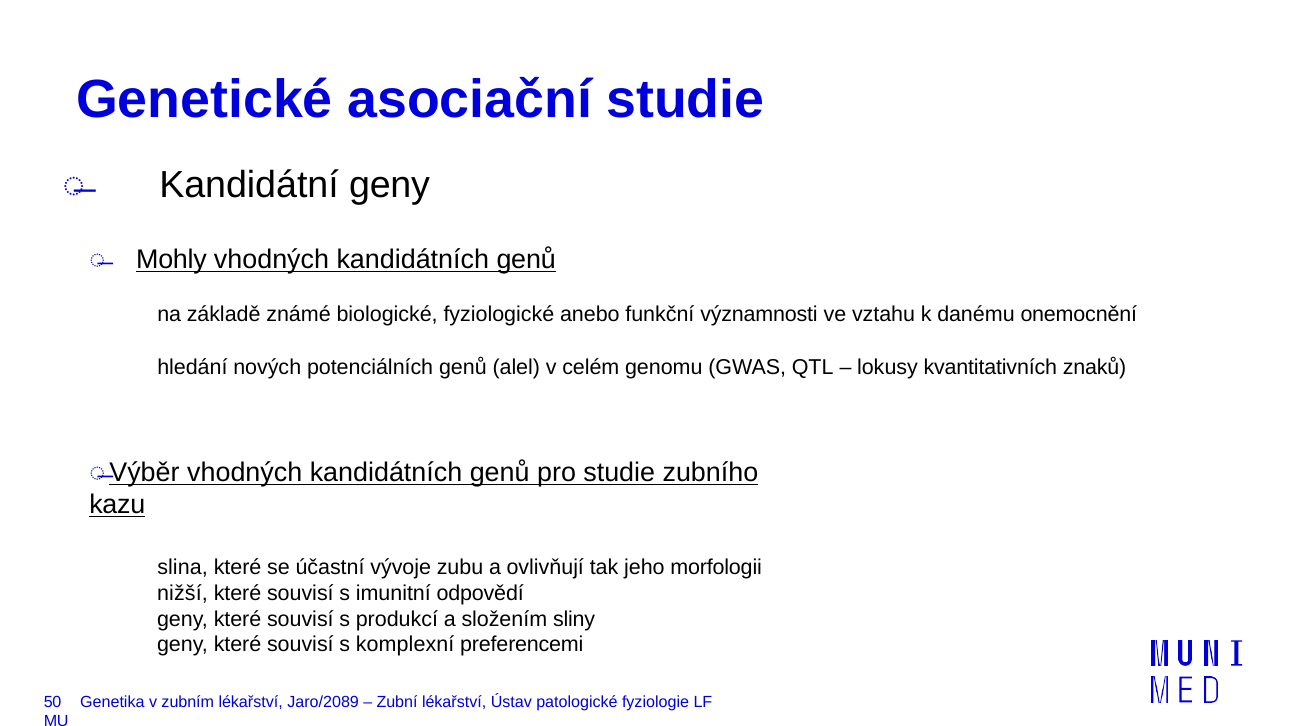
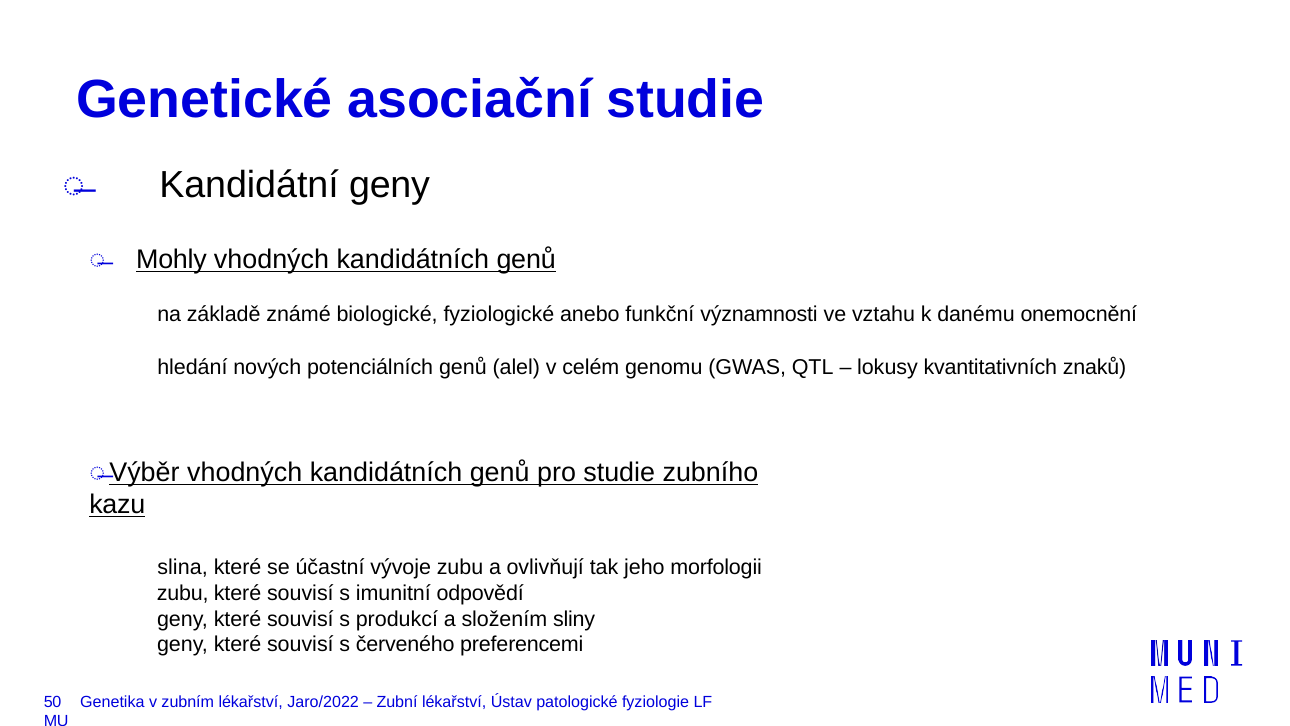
nižší: nižší -> zubu (183, 593)
komplexní: komplexní -> červeného (405, 644)
Jaro/2089: Jaro/2089 -> Jaro/2022 (323, 702)
